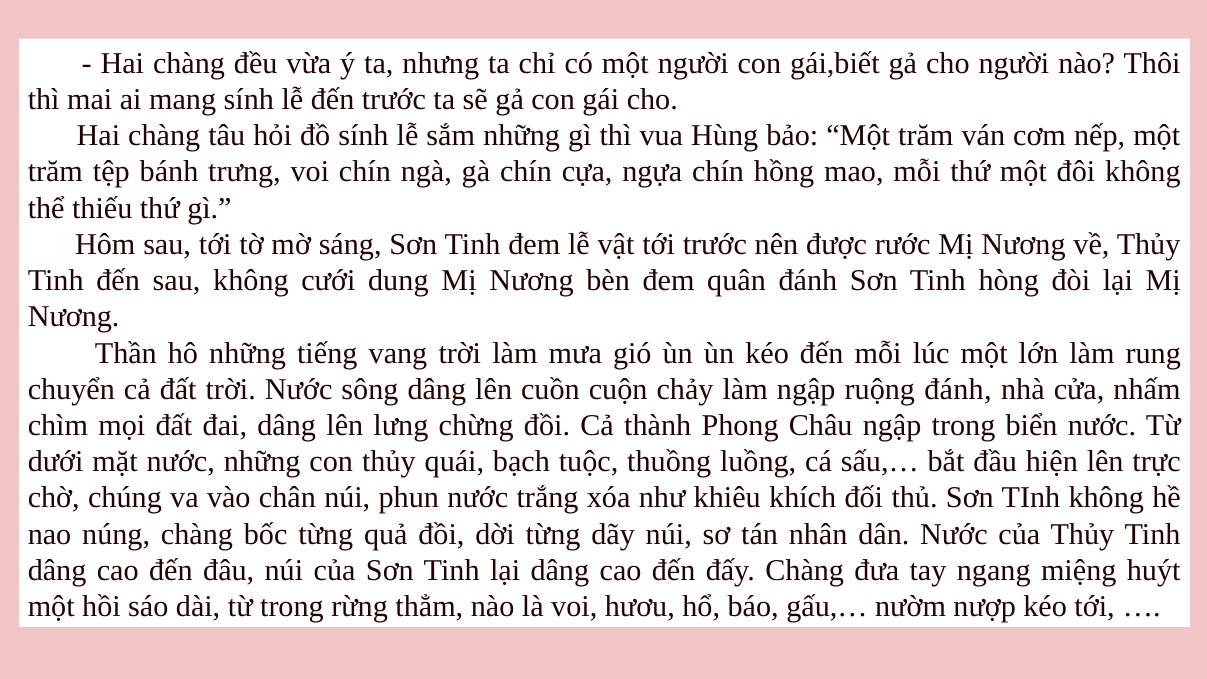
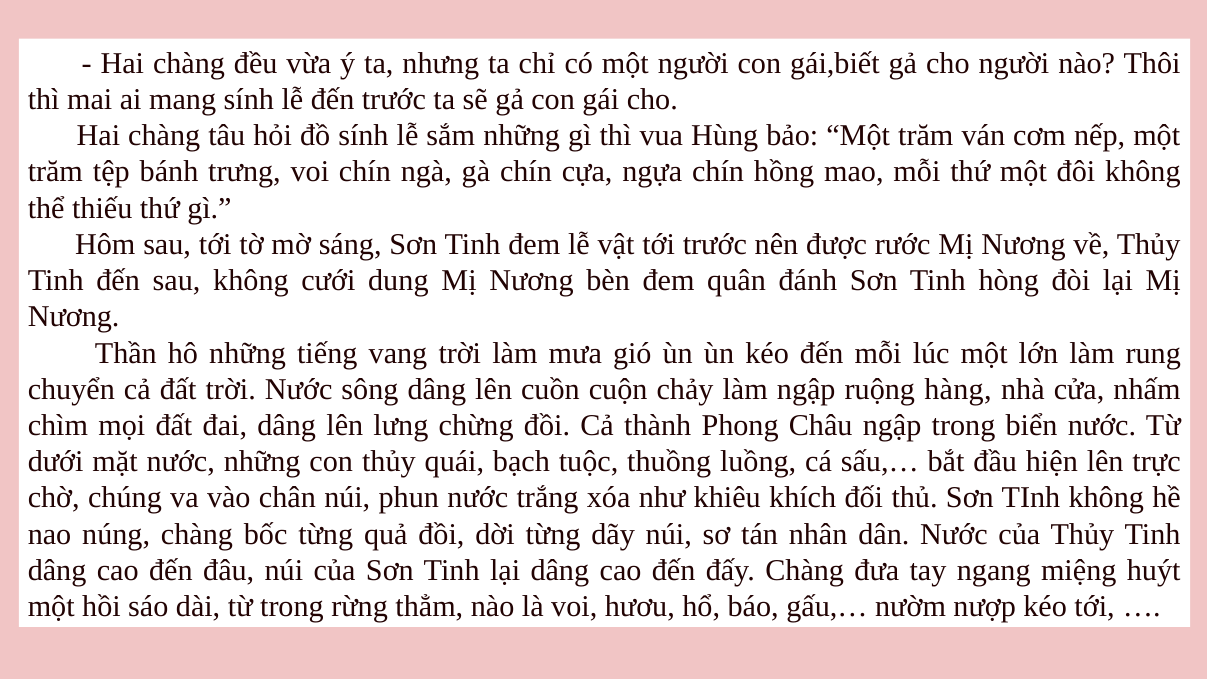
ruộng đánh: đánh -> hàng (958, 389)
